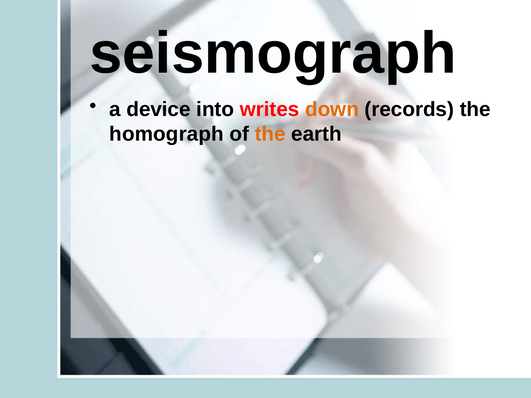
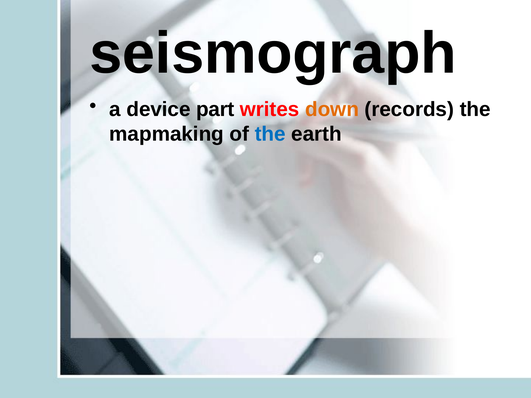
into: into -> part (215, 109)
homograph: homograph -> mapmaking (167, 134)
the colour: orange -> blue (270, 134)
